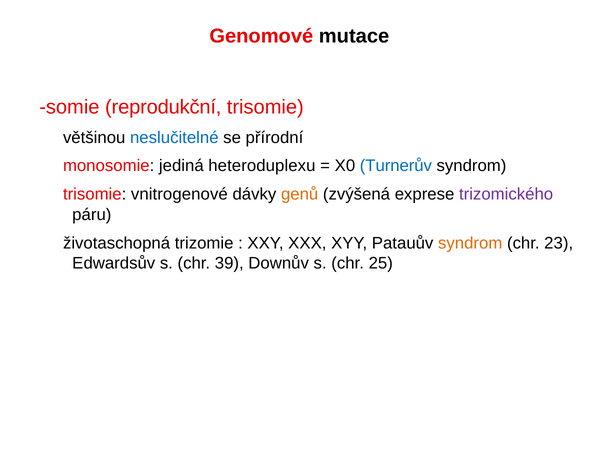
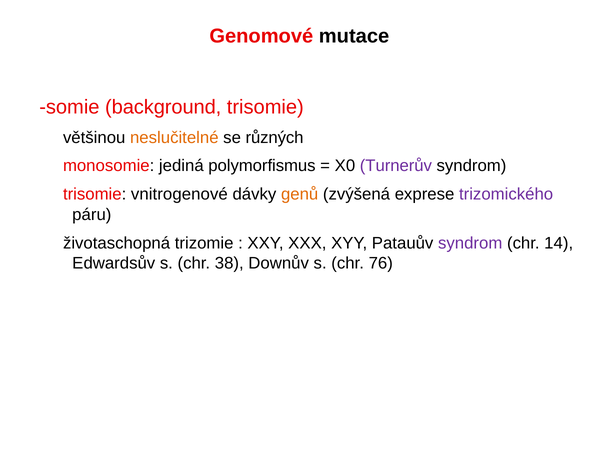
reprodukční: reprodukční -> background (163, 107)
neslučitelné colour: blue -> orange (174, 138)
přírodní: přírodní -> různých (275, 138)
heteroduplexu: heteroduplexu -> polymorfismus (262, 166)
Turnerův colour: blue -> purple (396, 166)
syndrom colour: orange -> purple (470, 243)
23: 23 -> 14 (559, 243)
39: 39 -> 38 (229, 263)
25: 25 -> 76 (381, 263)
